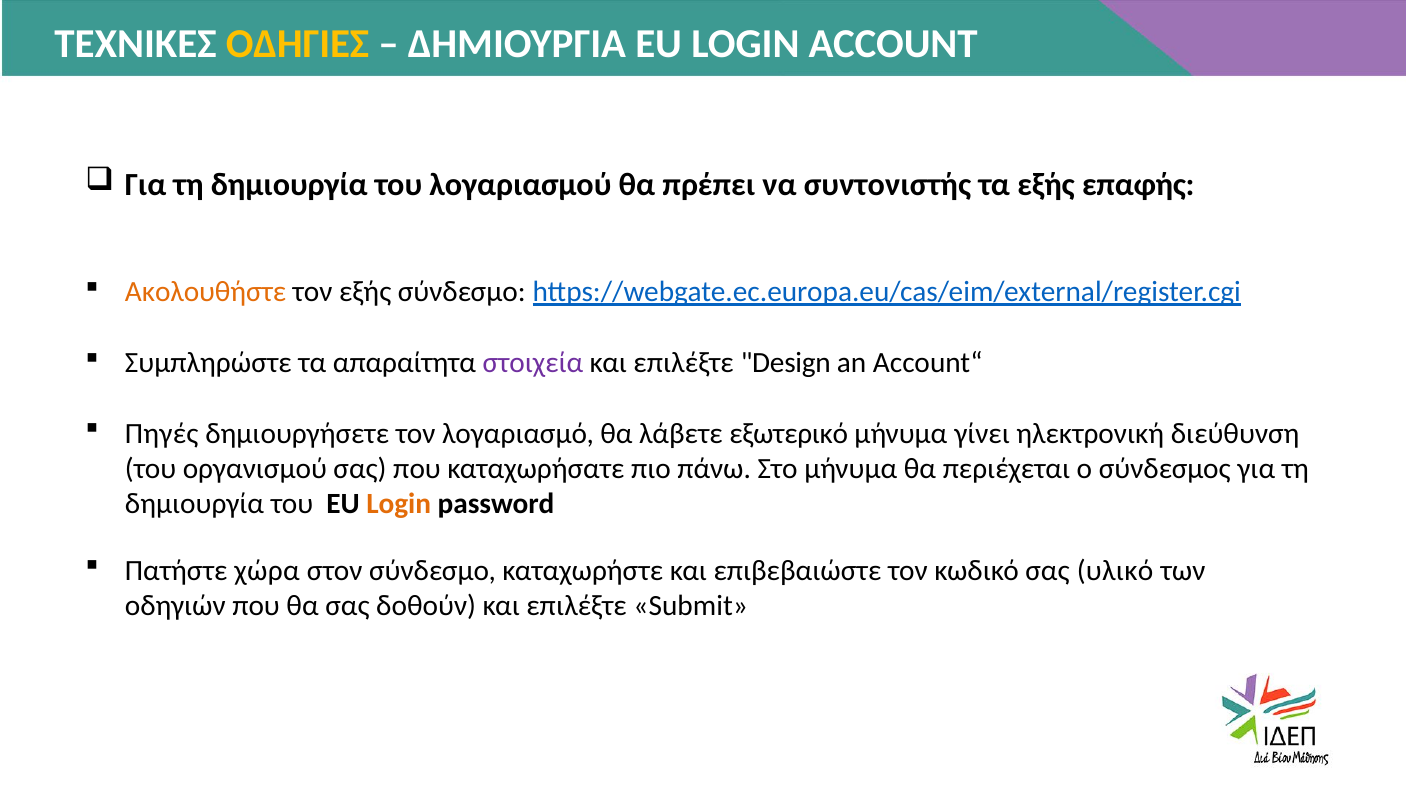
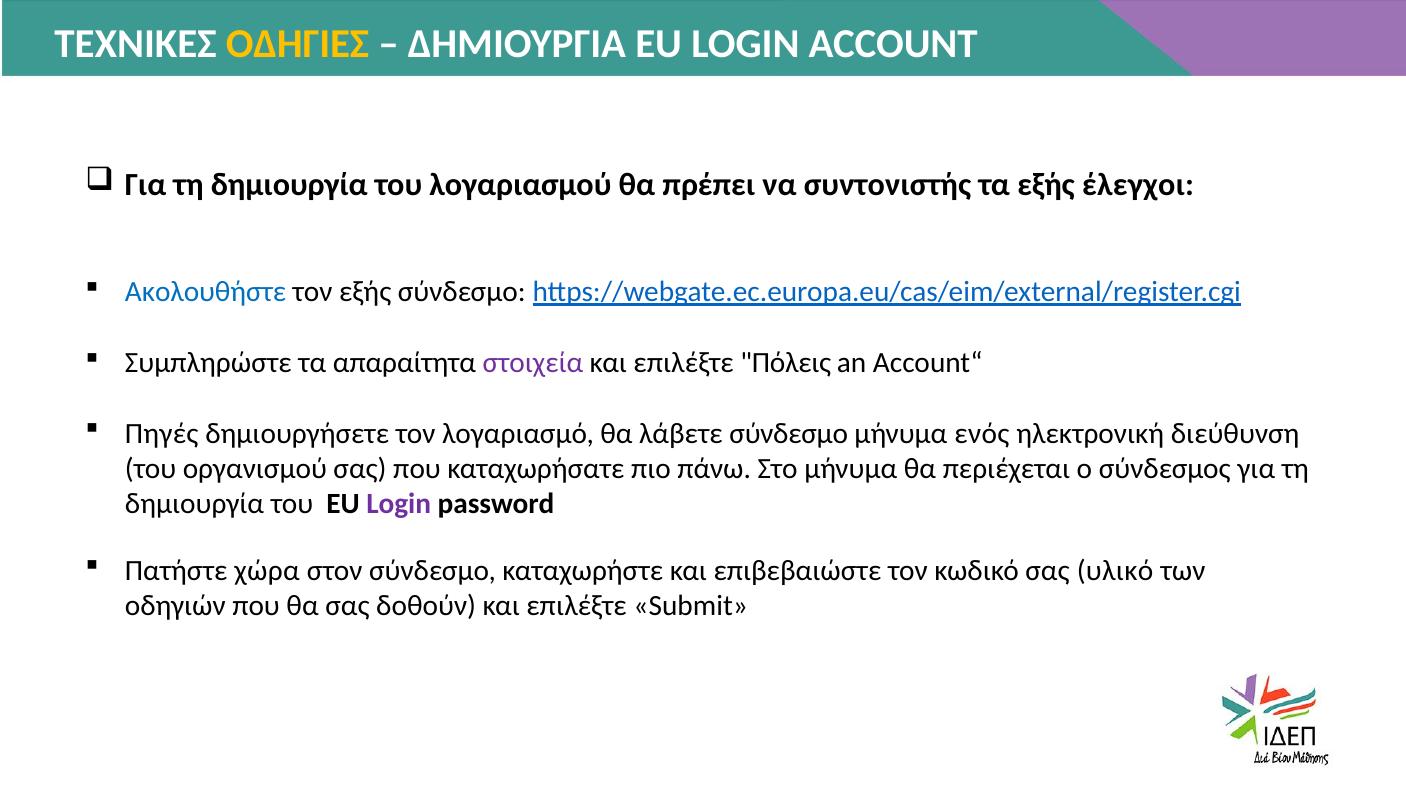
επαφής: επαφής -> έλεγχοι (1138, 185)
Ακολουθήστε colour: orange -> blue (206, 292)
Design: Design -> Πόλεις (786, 363)
λάβετε εξωτερικό: εξωτερικό -> σύνδεσμο (789, 434)
γίνει: γίνει -> ενός (982, 434)
Login colour: orange -> purple (399, 504)
